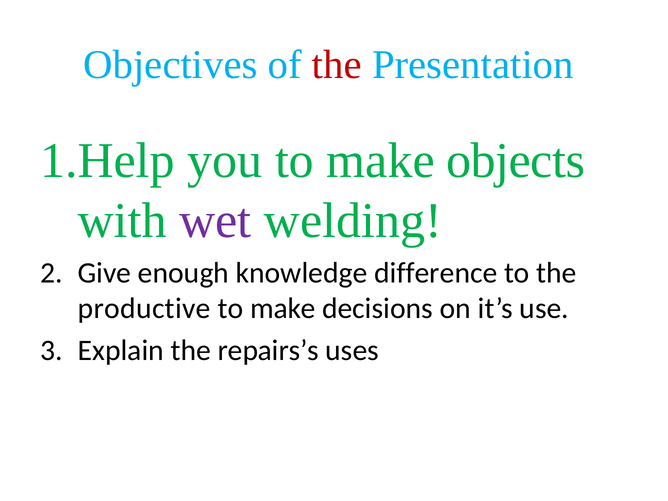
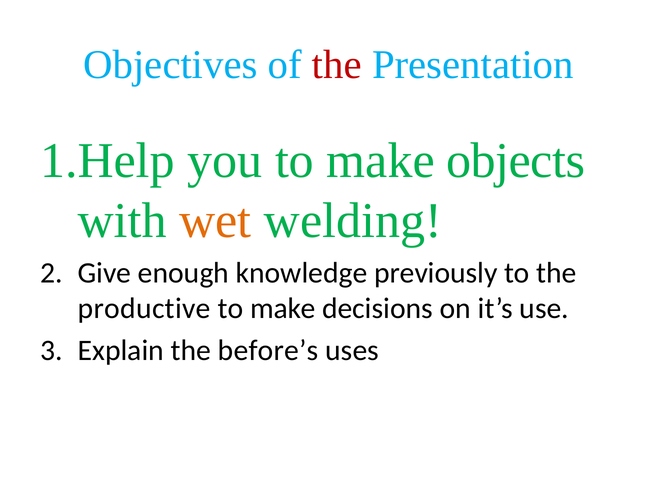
wet colour: purple -> orange (215, 221)
difference: difference -> previously (436, 273)
repairs’s: repairs’s -> before’s (268, 350)
